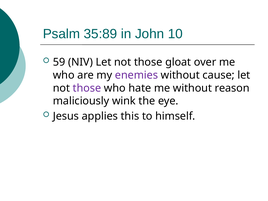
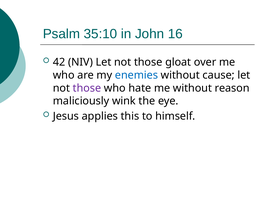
35:89: 35:89 -> 35:10 (100, 34)
10: 10 -> 16 (175, 34)
59: 59 -> 42 (59, 62)
enemies colour: purple -> blue (136, 75)
